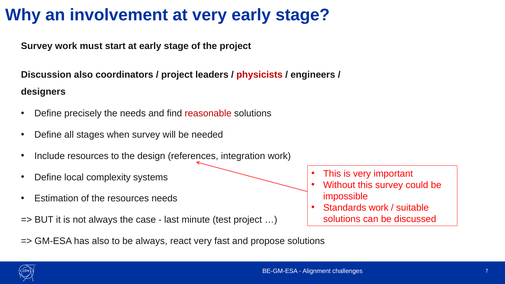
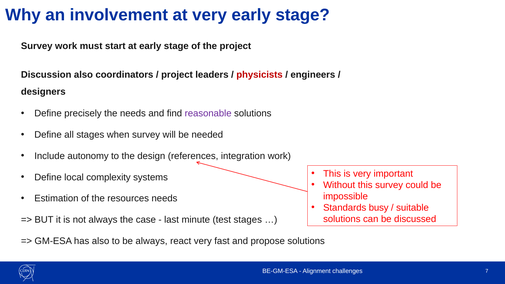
reasonable colour: red -> purple (208, 114)
Include resources: resources -> autonomy (88, 156)
Standards work: work -> busy (379, 208)
test project: project -> stages (248, 220)
